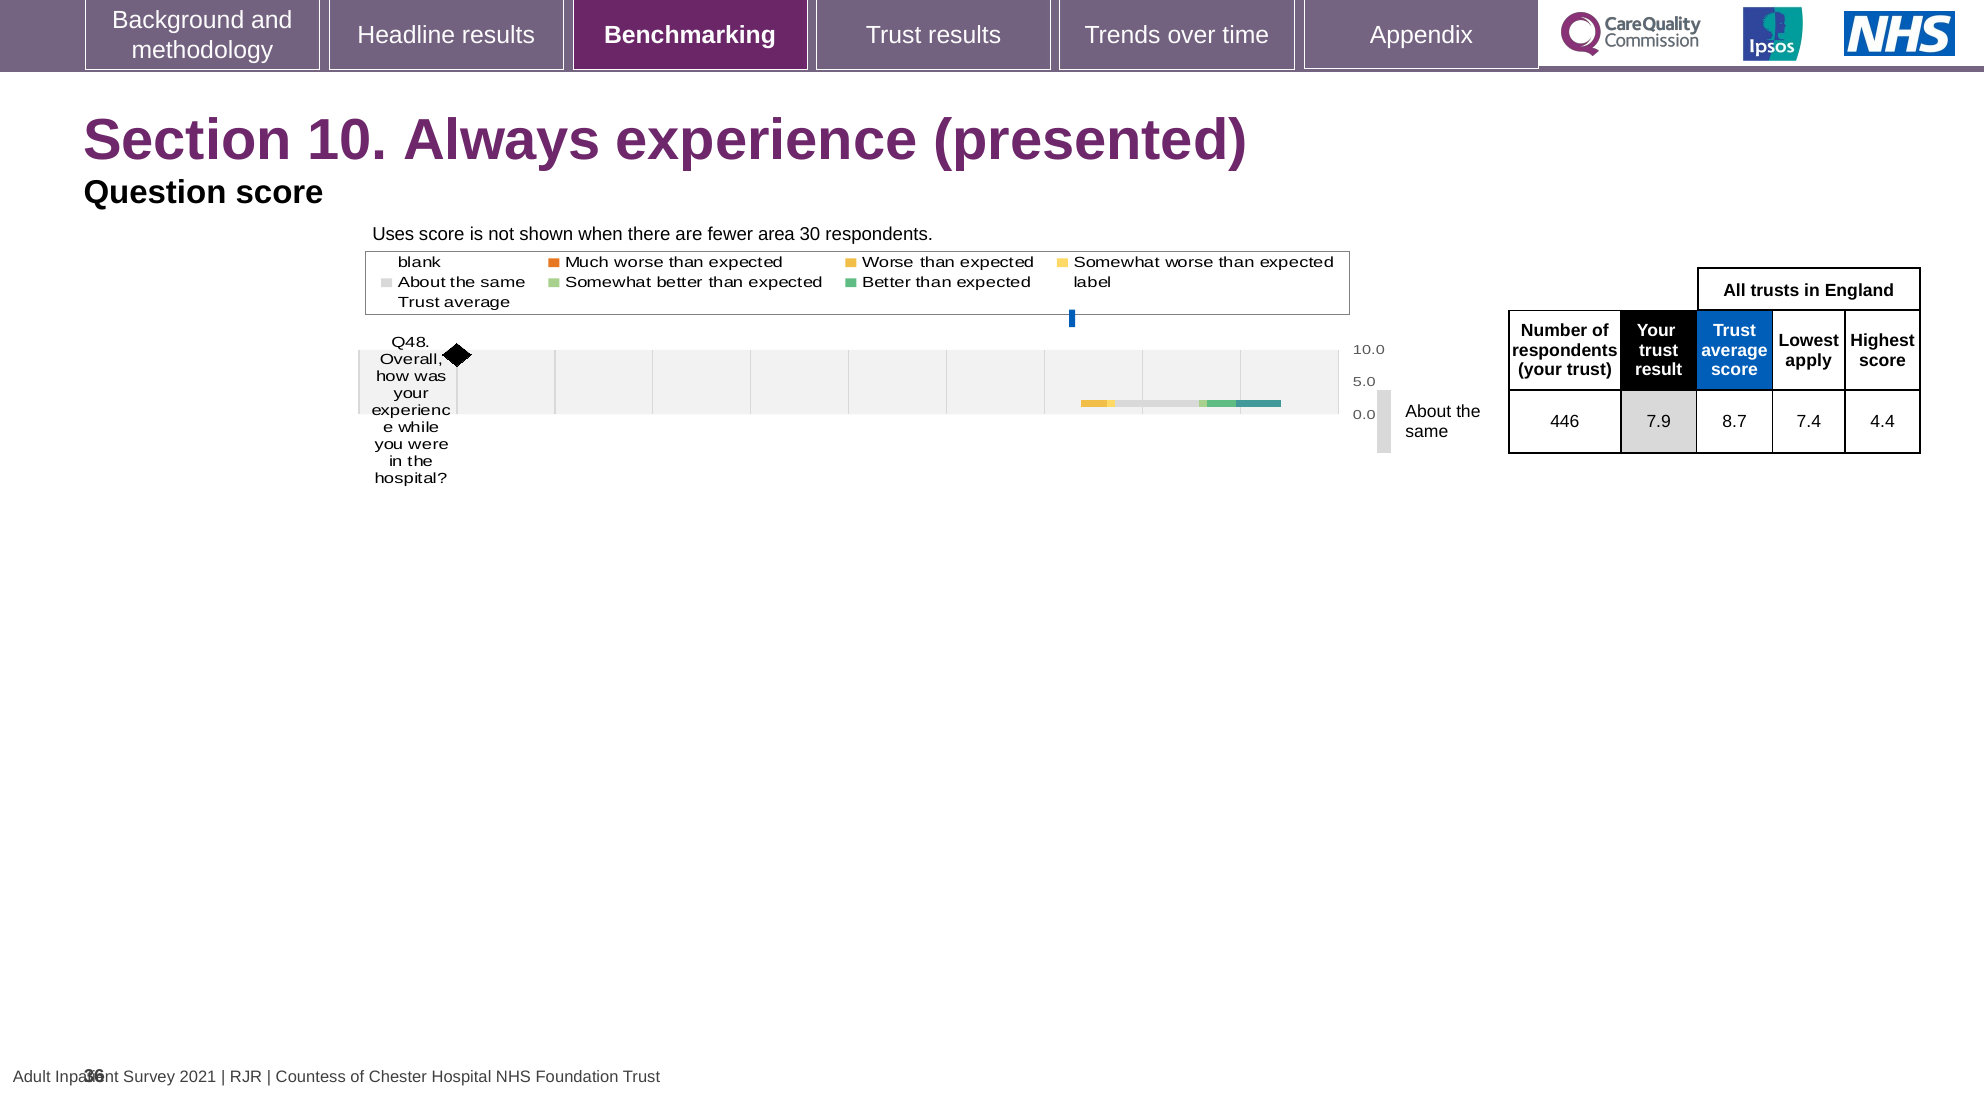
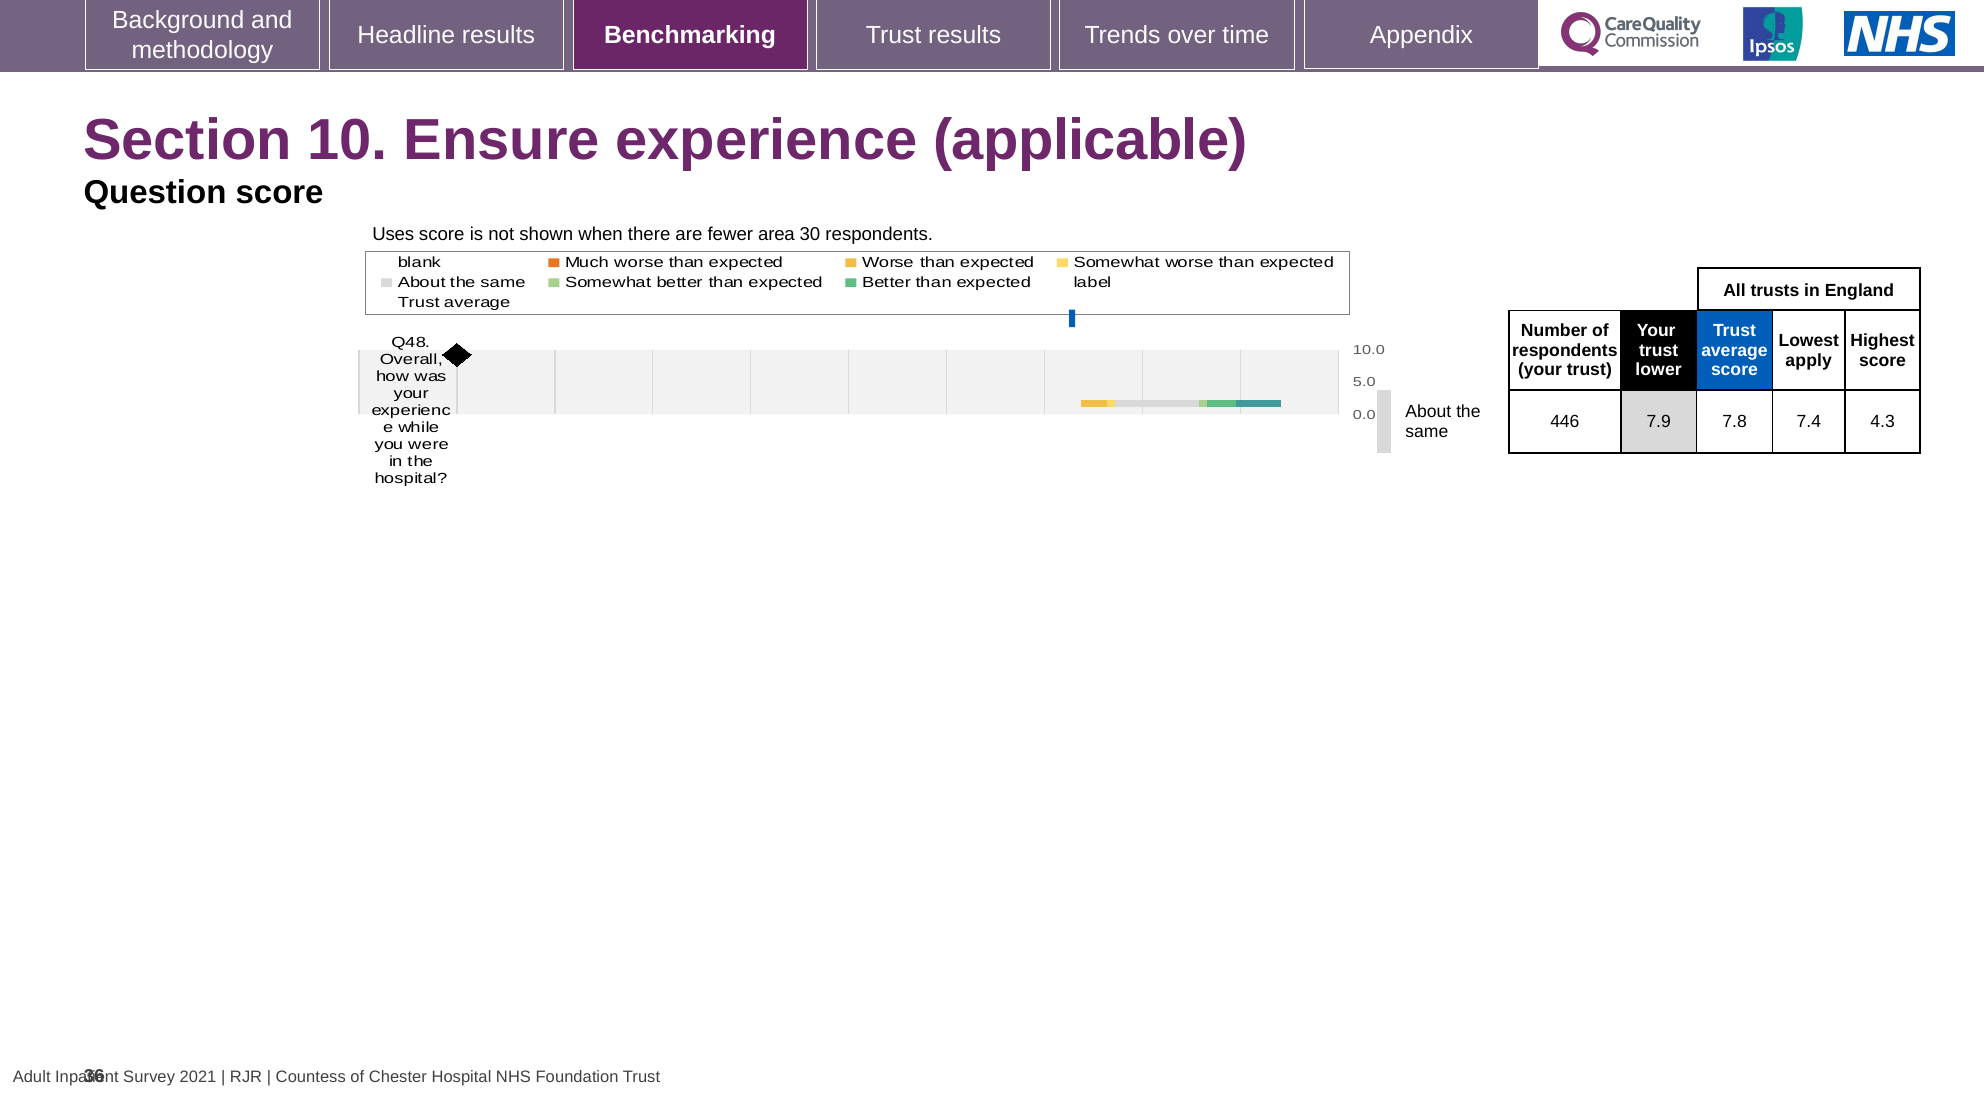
Always: Always -> Ensure (502, 140)
presented: presented -> applicable (1091, 140)
result: result -> lower (1659, 370)
8.7: 8.7 -> 7.8 (1735, 421)
4.4: 4.4 -> 4.3 (1883, 421)
